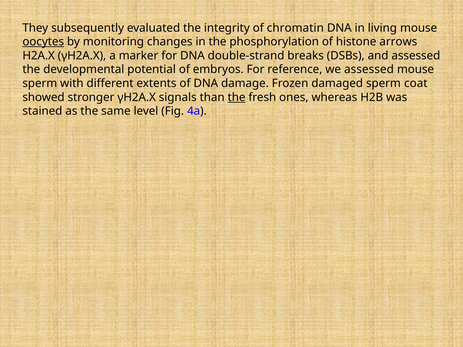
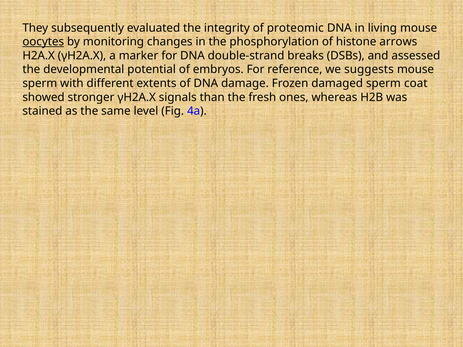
chromatin: chromatin -> proteomic (295, 28)
we assessed: assessed -> suggests (369, 70)
the underline: present -> none (237, 97)
